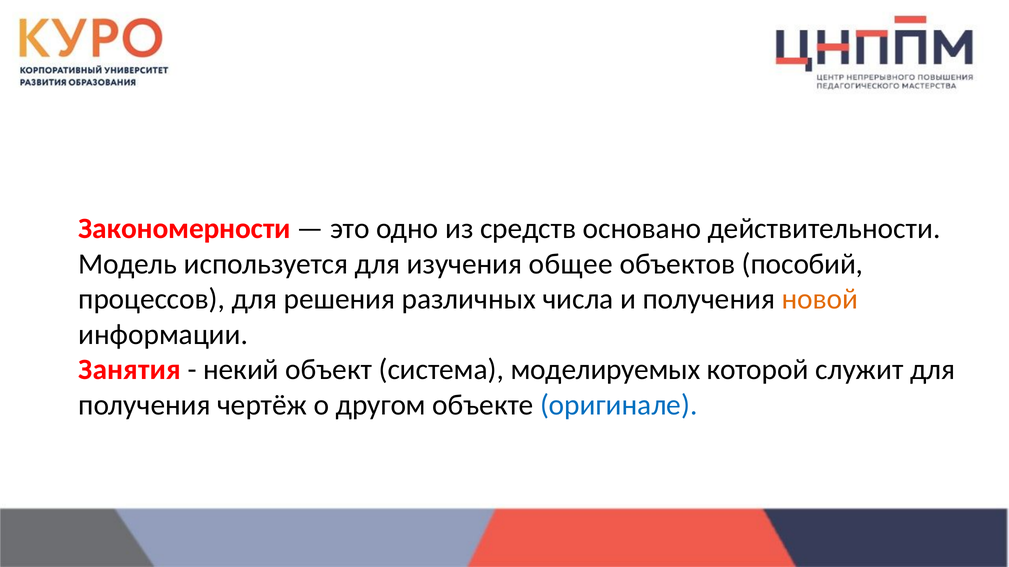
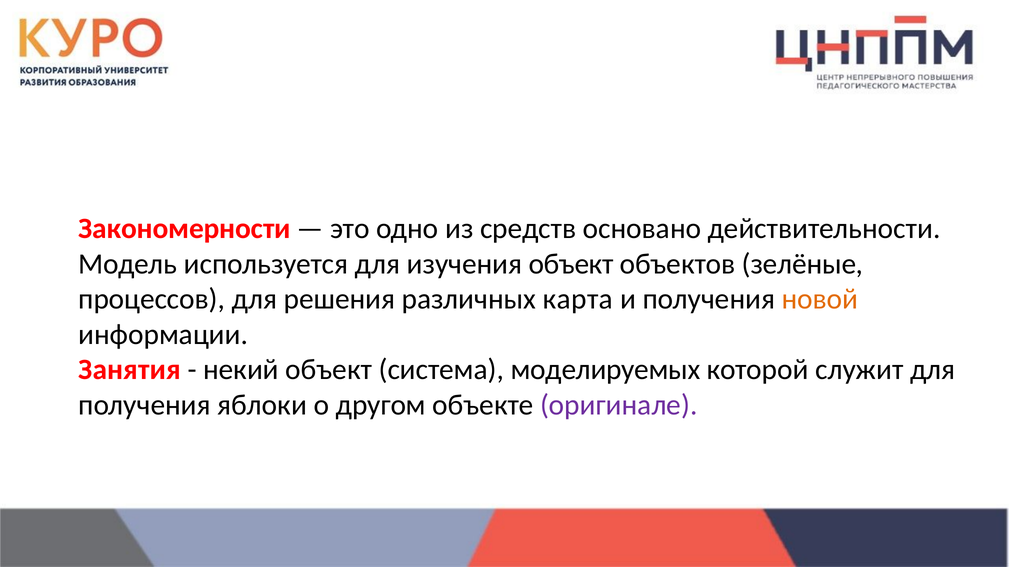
изучения общее: общее -> объект (571, 264)
пособий: пособий -> зелёные (803, 264)
числа: числа -> карта (578, 299)
чертёж: чертёж -> яблоки (262, 405)
оригинале colour: blue -> purple (619, 405)
